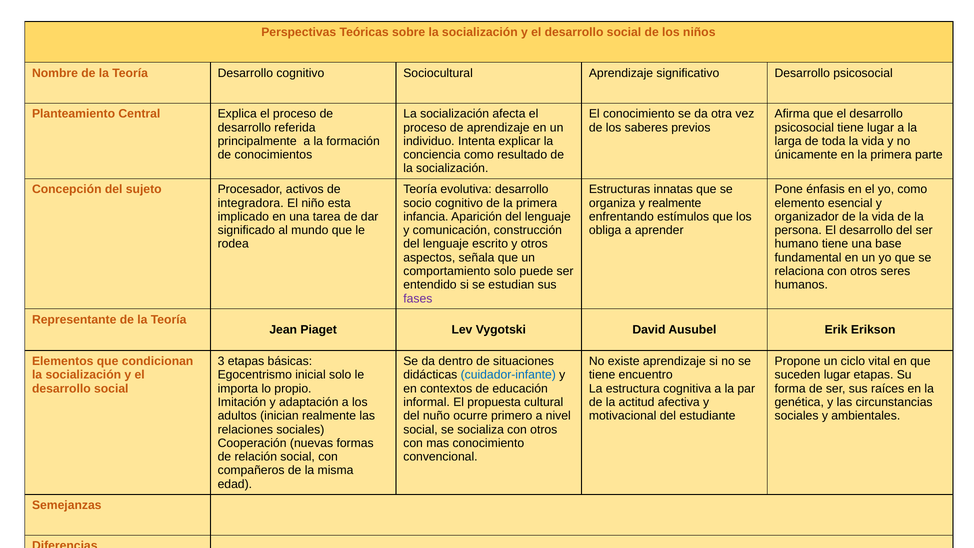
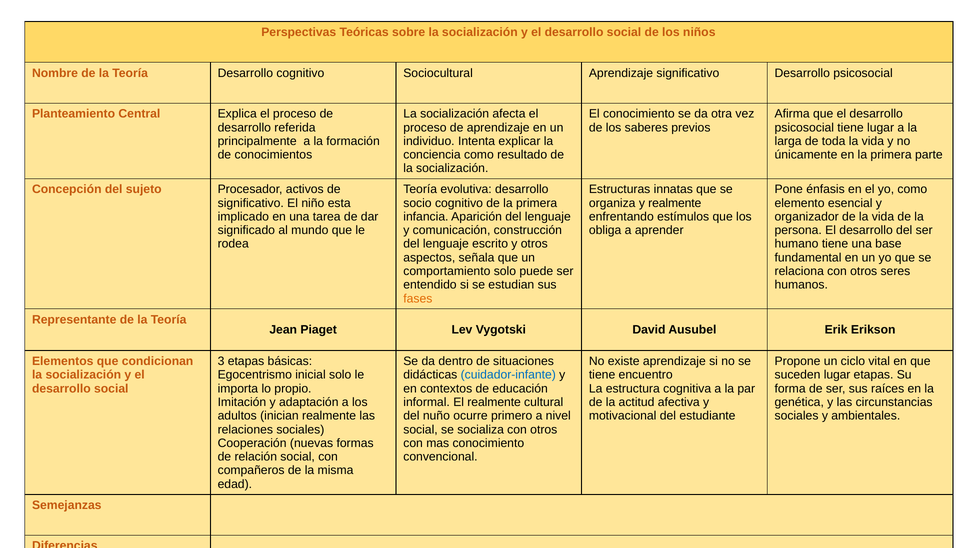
integradora: integradora -> significativo (251, 203)
fases colour: purple -> orange (418, 298)
El propuesta: propuesta -> realmente (494, 402)
